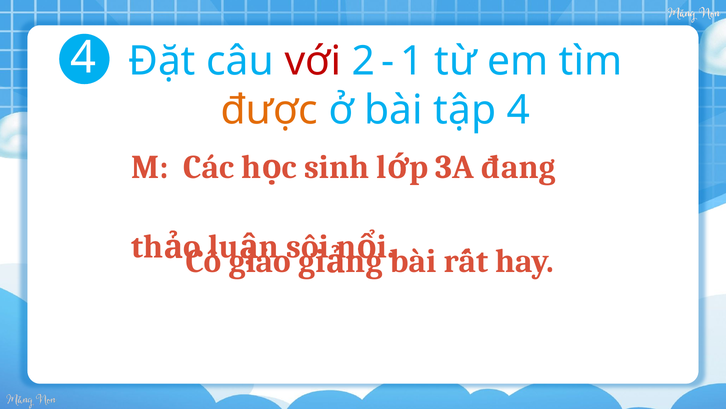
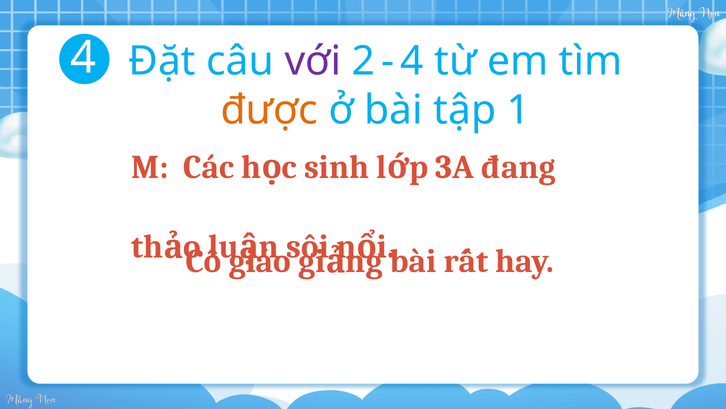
với colour: red -> purple (313, 61)
1: 1 -> 4 (412, 61)
tập 4: 4 -> 1 (519, 110)
